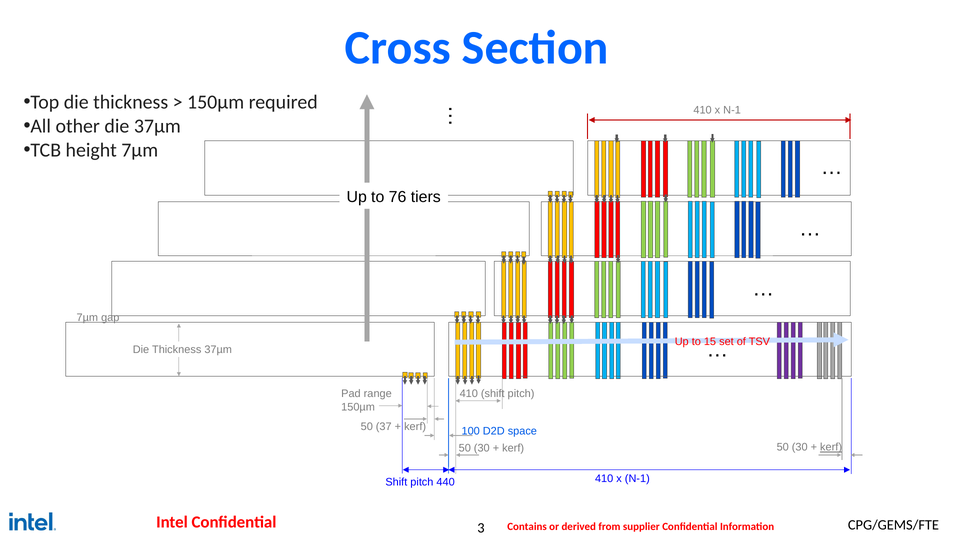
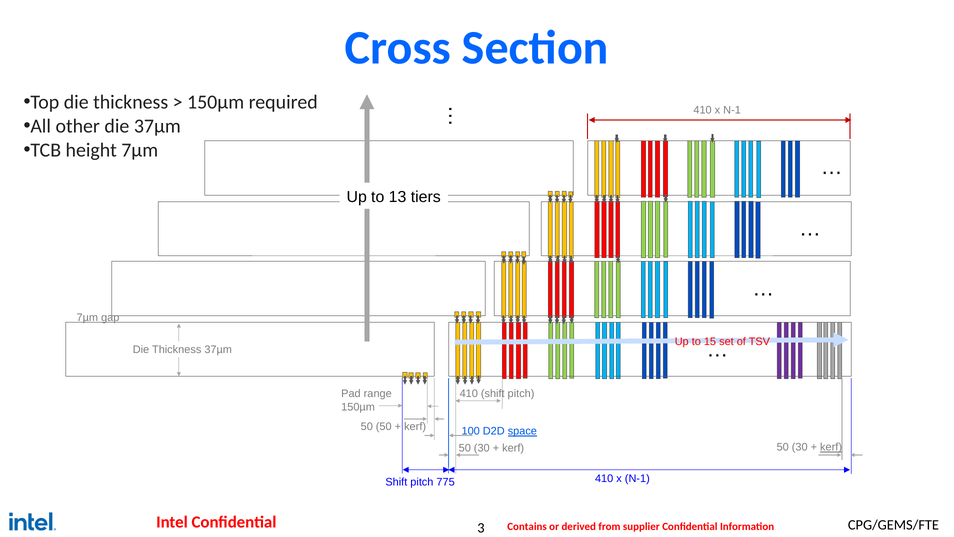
76: 76 -> 13 (398, 197)
50 37: 37 -> 50 (384, 426)
space underline: none -> present (522, 431)
440: 440 -> 775 (446, 482)
